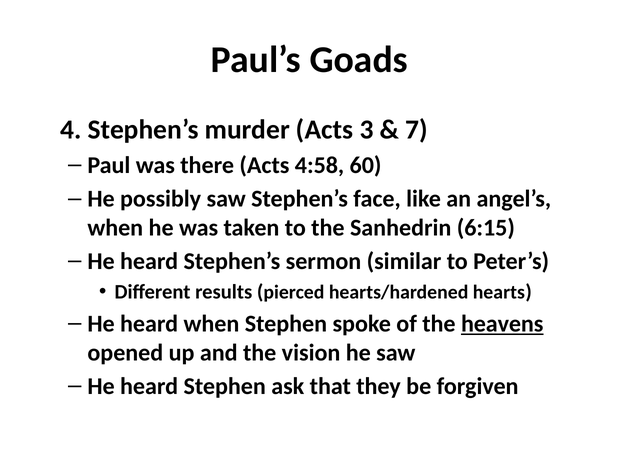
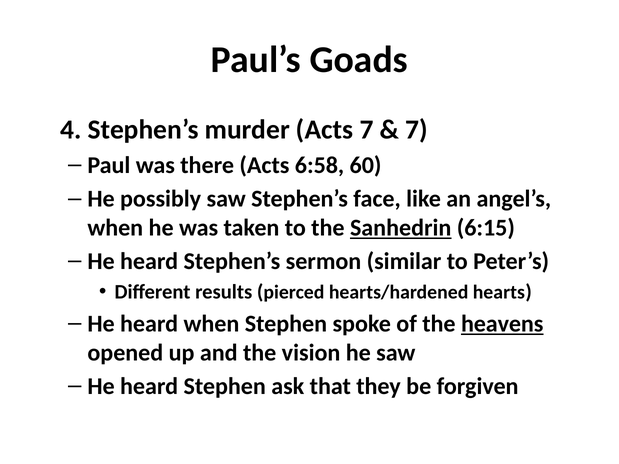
Acts 3: 3 -> 7 (367, 130)
4:58: 4:58 -> 6:58 (320, 165)
Sanhedrin underline: none -> present (401, 228)
